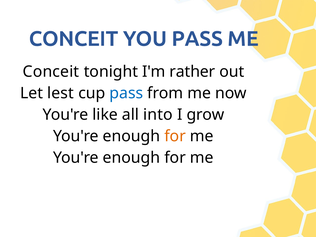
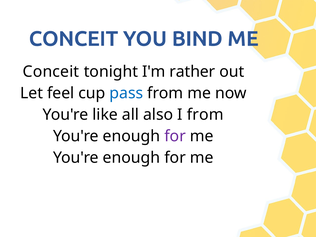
YOU PASS: PASS -> BIND (197, 39)
lest: lest -> feel (61, 93)
into: into -> also (158, 115)
I grow: grow -> from (205, 115)
for colour: orange -> purple (175, 136)
